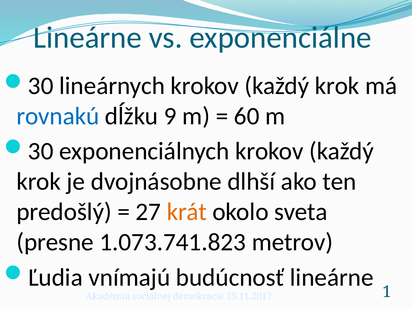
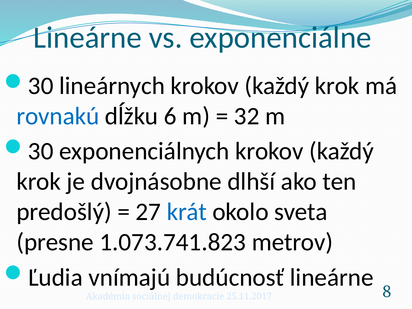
9: 9 -> 6 (170, 116)
60: 60 -> 32 (247, 116)
krát colour: orange -> blue (187, 212)
1: 1 -> 8 (387, 292)
